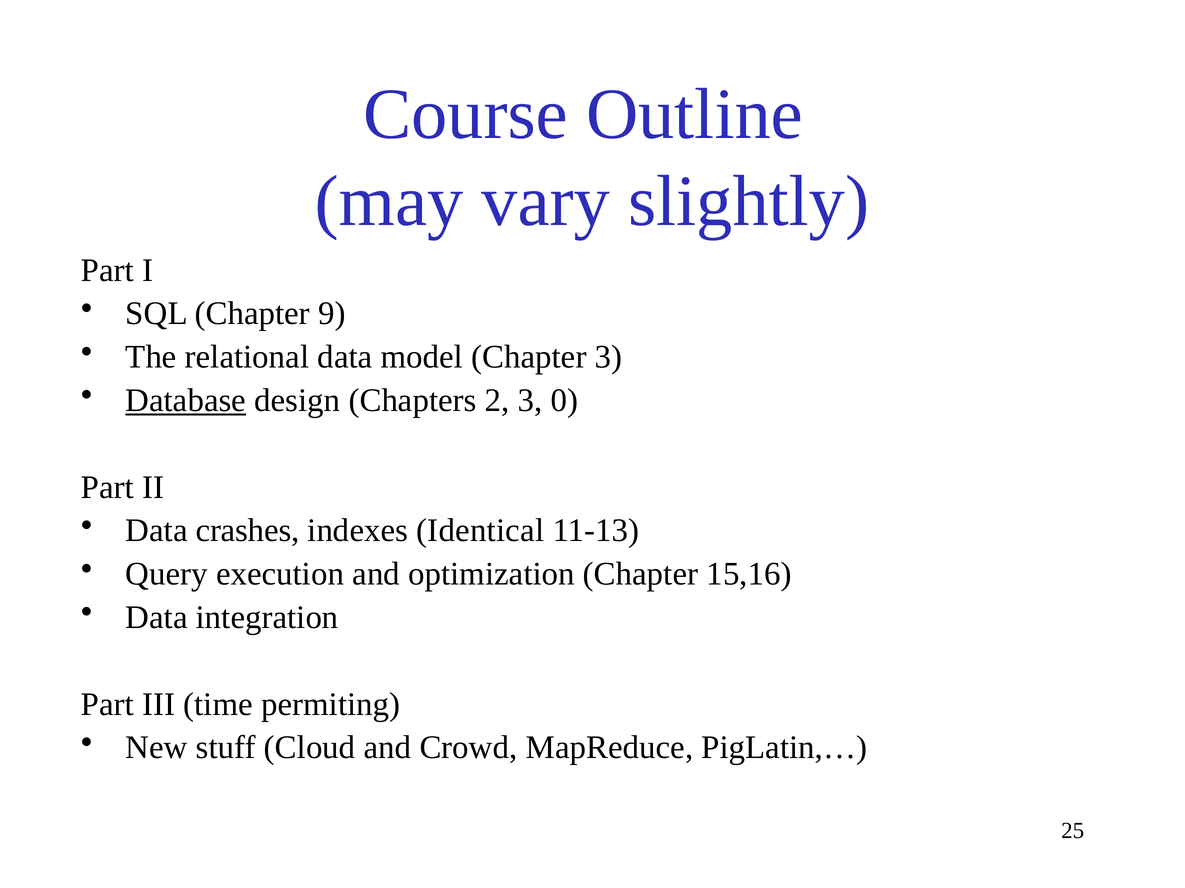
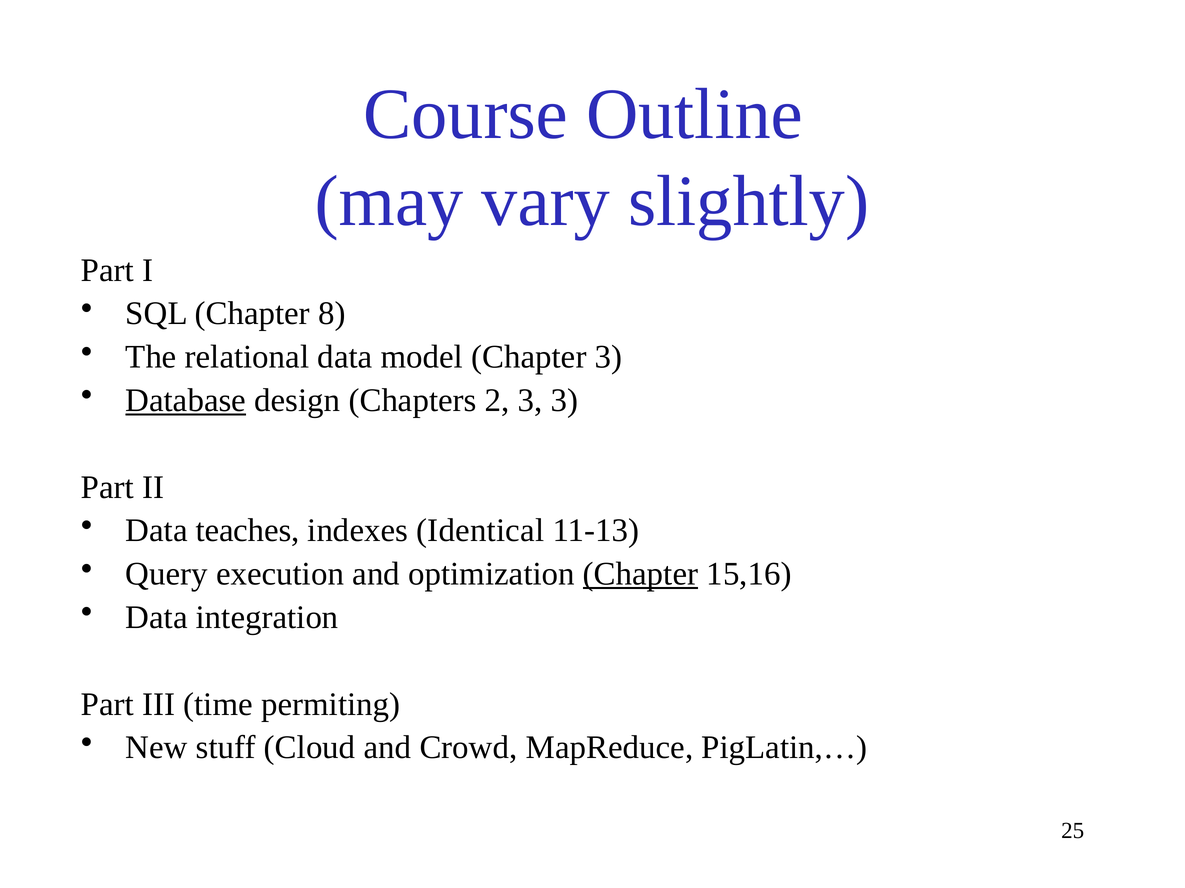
9: 9 -> 8 (332, 314)
3 0: 0 -> 3 (564, 401)
crashes: crashes -> teaches (248, 531)
Chapter underline: none -> present (641, 574)
